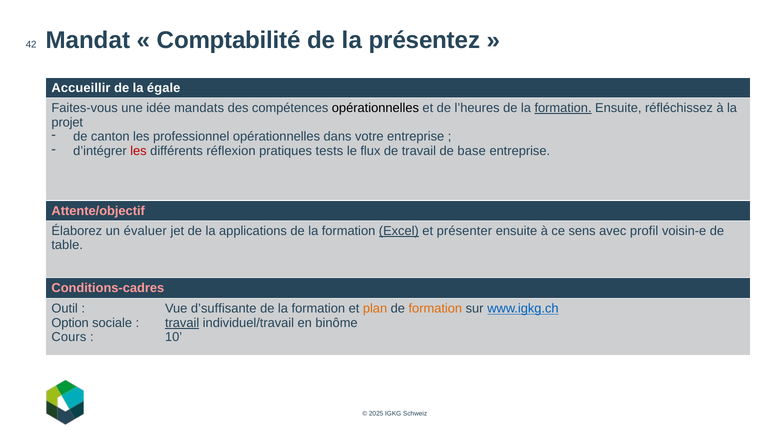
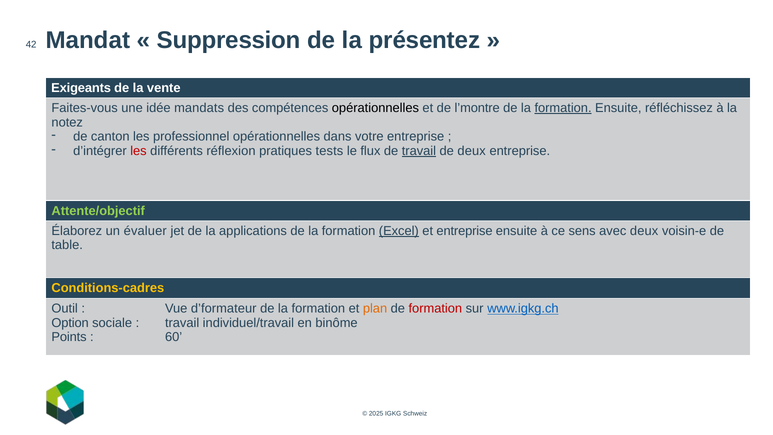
Comptabilité: Comptabilité -> Suppression (229, 40)
Accueillir: Accueillir -> Exigeants (81, 88)
égale: égale -> vente (164, 88)
l’heures: l’heures -> l’montre (477, 108)
projet: projet -> notez (67, 122)
travail underline: none -> present (419, 151)
de base: base -> deux (472, 151)
Attente/objectif colour: pink -> light green (98, 211)
et présenter: présenter -> entreprise (465, 231)
avec profil: profil -> deux (644, 231)
Conditions-cadres colour: pink -> yellow (108, 288)
d’suffisante: d’suffisante -> d’formateur (224, 308)
formation colour: orange -> red (435, 308)
travail underline: present -> none (182, 323)
Cours: Cours -> Points (69, 337)
10: 10 -> 60 (174, 337)
